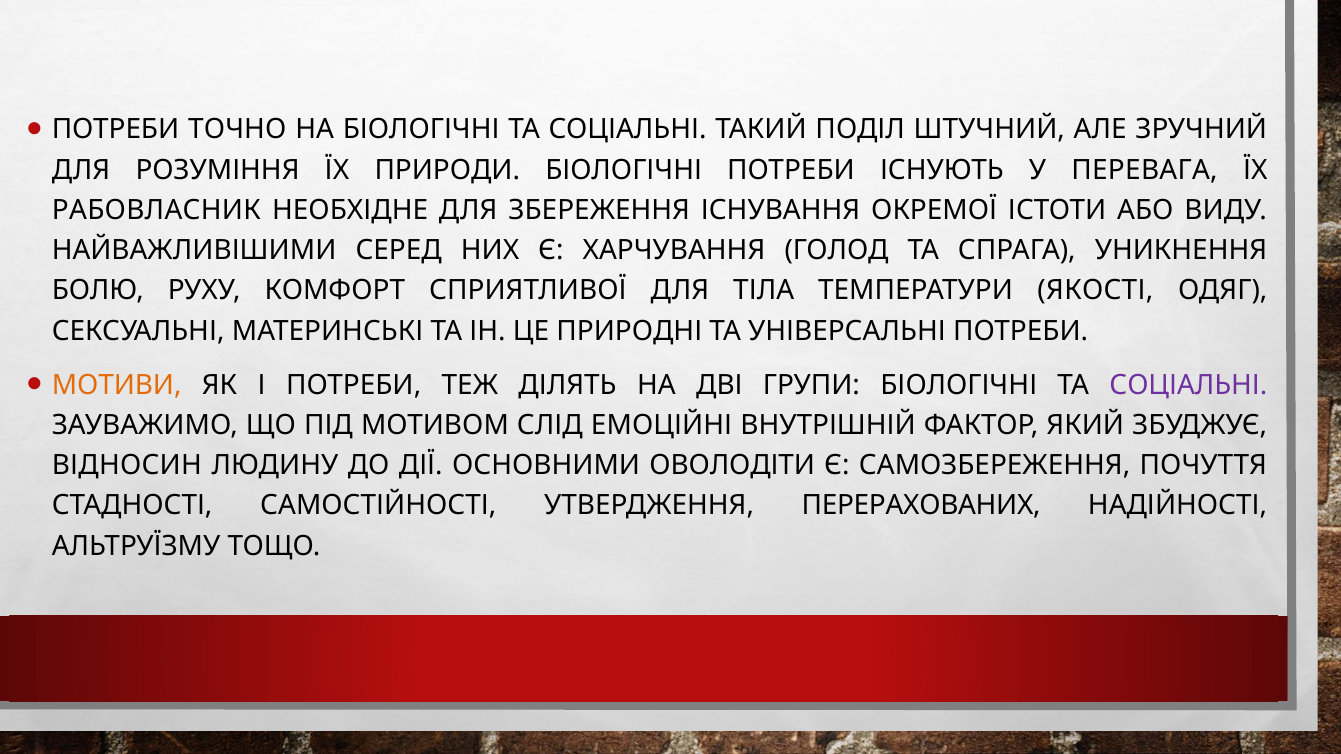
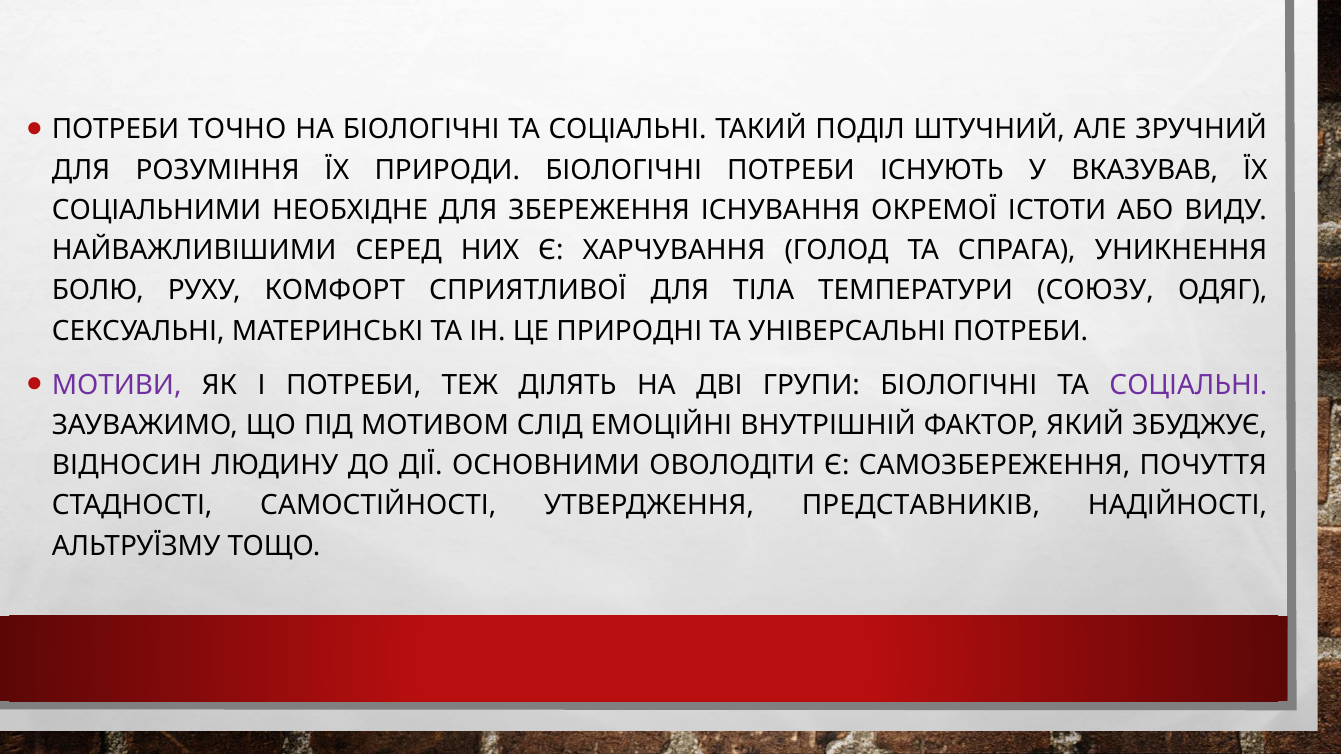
ПЕРЕВАГА: ПЕРЕВАГА -> ВКАЗУВАВ (1145, 170)
РАБОВЛАСНИК: РАБОВЛАСНИК -> СОЦІАЛЬНИМИ (157, 210)
ЯКОСТІ: ЯКОСТІ -> СОЮЗУ (1095, 291)
МОТИВИ colour: orange -> purple (117, 385)
ПЕРЕРАХОВАНИХ: ПЕРЕРАХОВАНИХ -> ПРЕДСТАВНИКІВ (921, 506)
